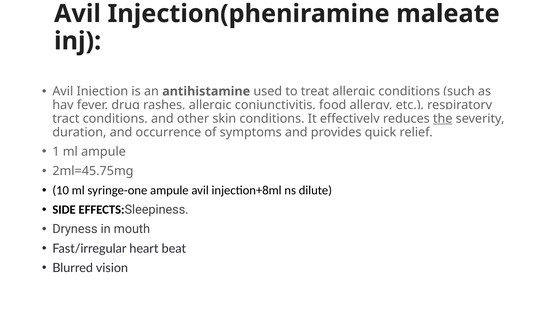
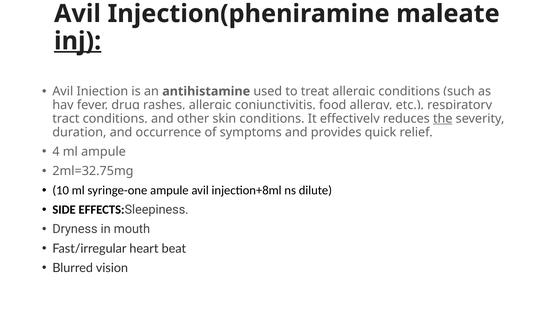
inj underline: none -> present (78, 41)
1: 1 -> 4 (56, 152)
2ml=45.75mg: 2ml=45.75mg -> 2ml=32.75mg (93, 171)
